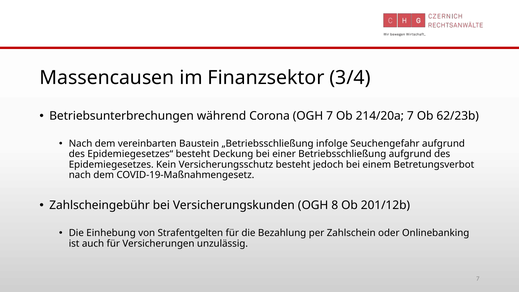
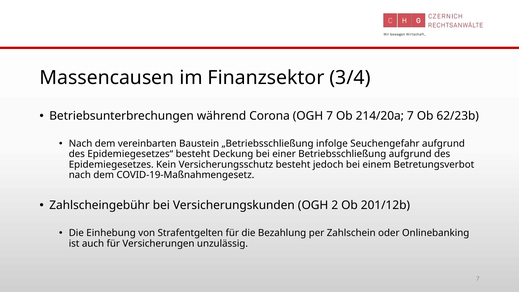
8: 8 -> 2 (335, 205)
